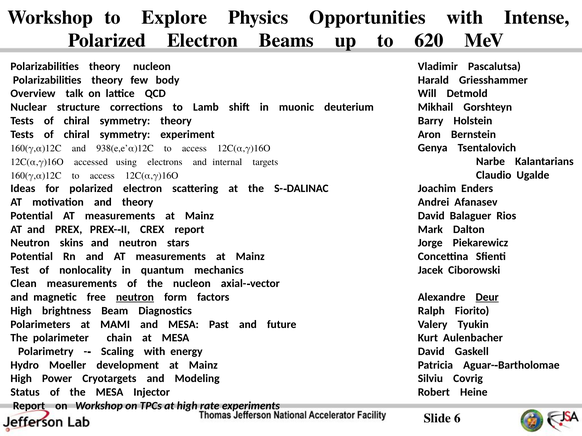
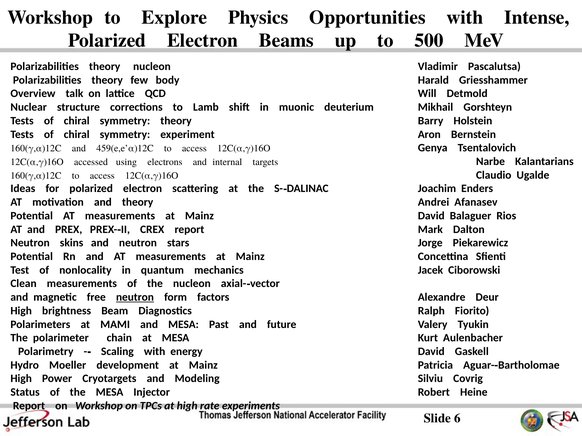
620: 620 -> 500 (429, 41)
938(e,e’α)12C: 938(e,e’α)12C -> 459(e,e’α)12C (125, 149)
Deur underline: present -> none (487, 298)
